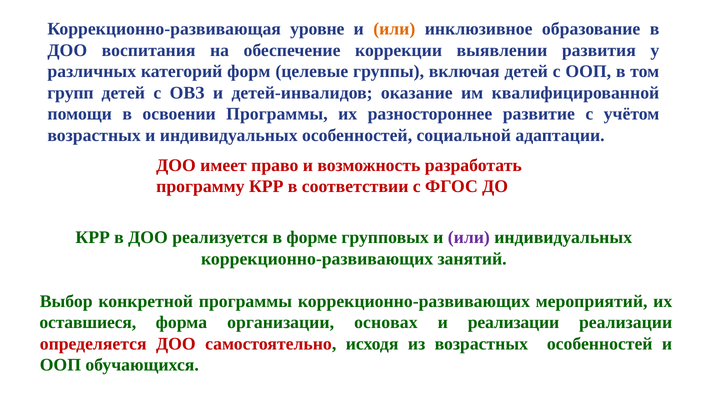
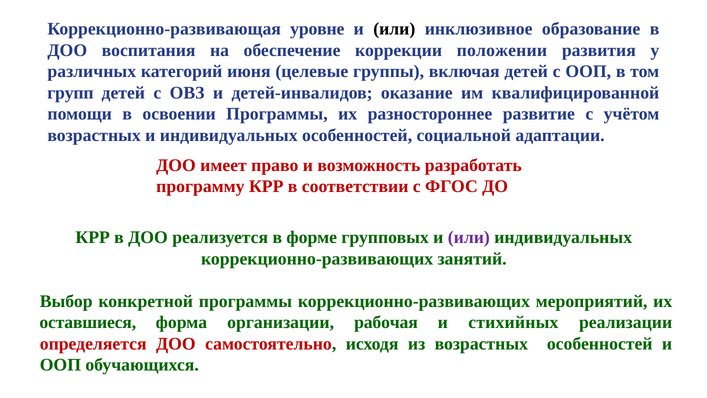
или colour: orange -> black (394, 29)
выявлении: выявлении -> положении (502, 50)
форм: форм -> июня (249, 71)
основах: основах -> рабочая (386, 322)
и реализации: реализации -> стихийных (513, 322)
